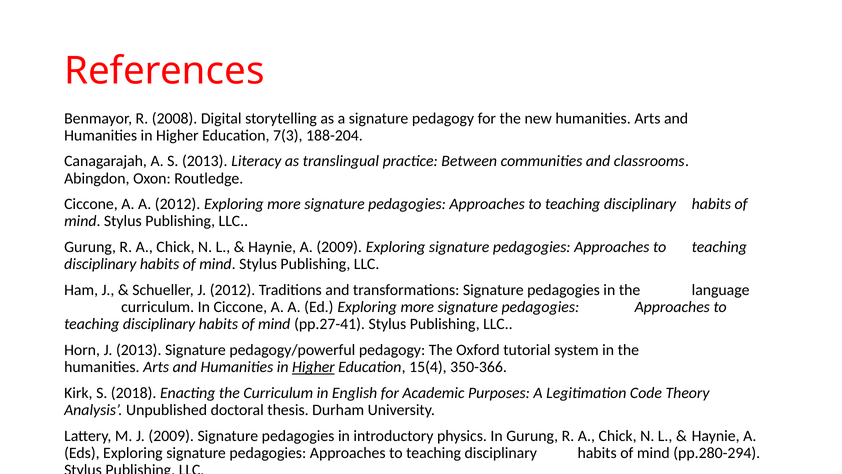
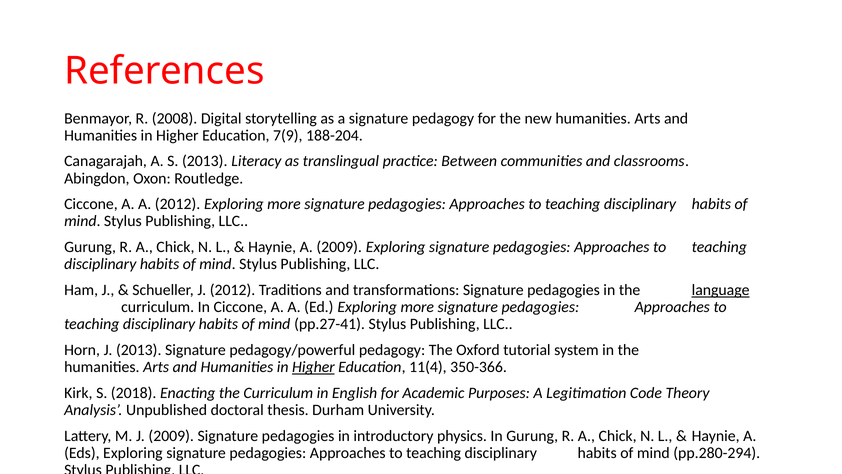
7(3: 7(3 -> 7(9 (288, 135)
language underline: none -> present (721, 290)
15(4: 15(4 -> 11(4 (428, 367)
